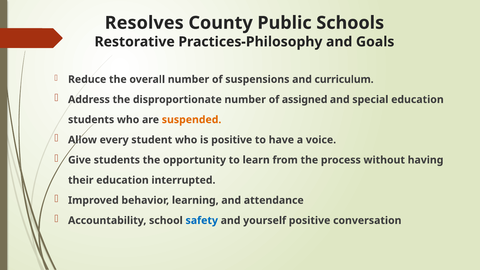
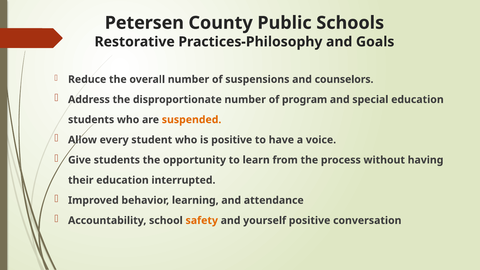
Resolves: Resolves -> Petersen (144, 23)
curriculum: curriculum -> counselors (344, 79)
assigned: assigned -> program (305, 100)
safety colour: blue -> orange (202, 221)
